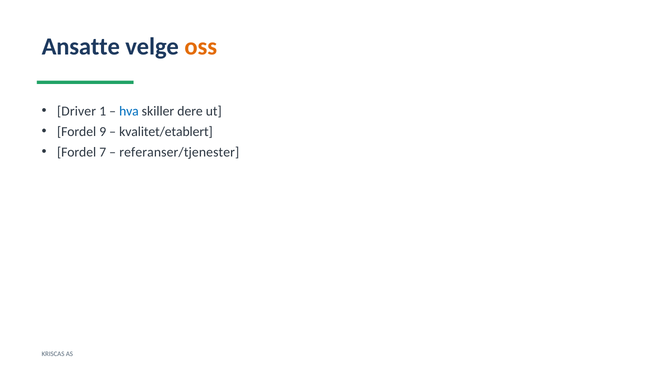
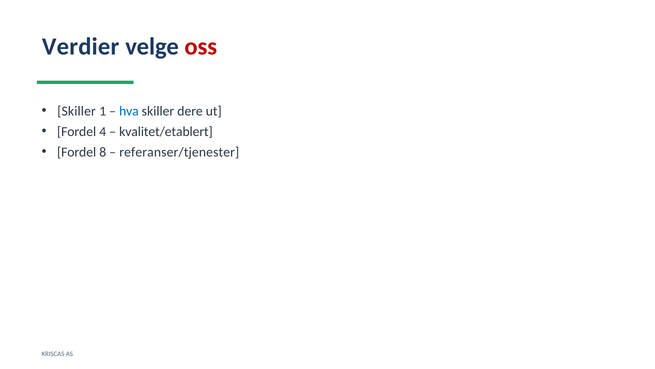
Ansatte: Ansatte -> Verdier (81, 47)
oss colour: orange -> red (201, 47)
Driver: Driver -> Skiller (77, 111)
9: 9 -> 4 (103, 131)
7: 7 -> 8 (103, 152)
